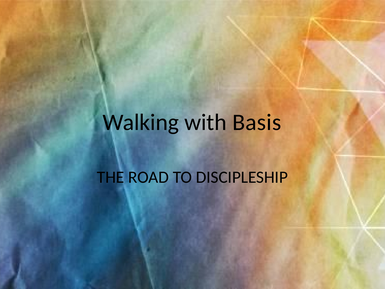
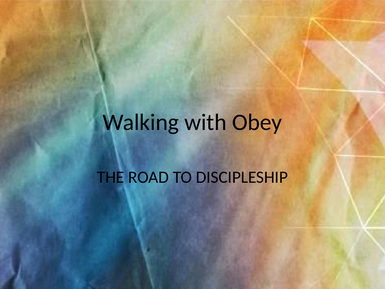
Basis: Basis -> Obey (257, 122)
